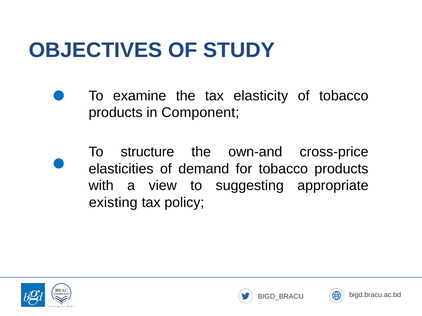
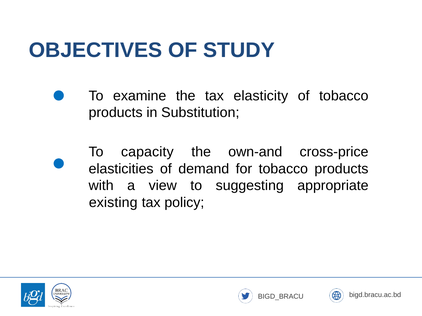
Component: Component -> Substitution (200, 113)
structure: structure -> capacity (147, 152)
